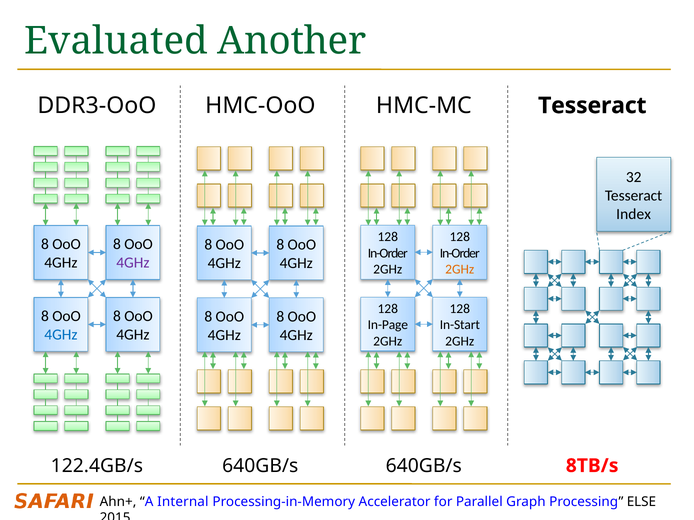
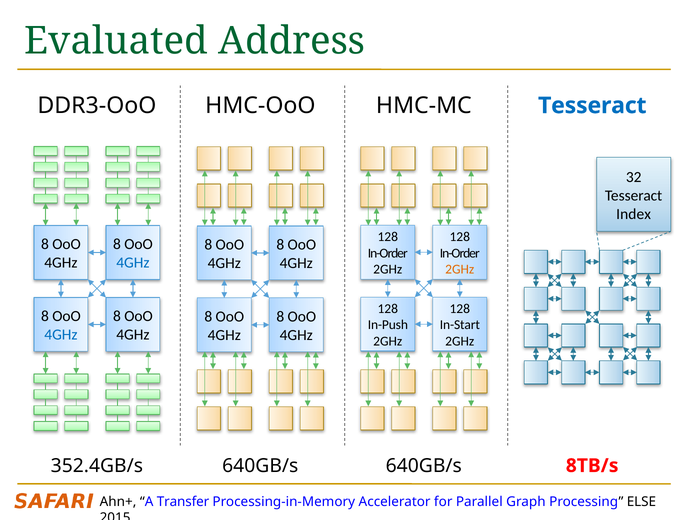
Another: Another -> Address (292, 41)
Tesseract colour: black -> blue (592, 106)
4GHz colour: purple -> blue (133, 263)
In-Page: In-Page -> In-Push (388, 325)
122.4GB/s: 122.4GB/s -> 352.4GB/s (97, 466)
Internal: Internal -> Transfer (183, 502)
